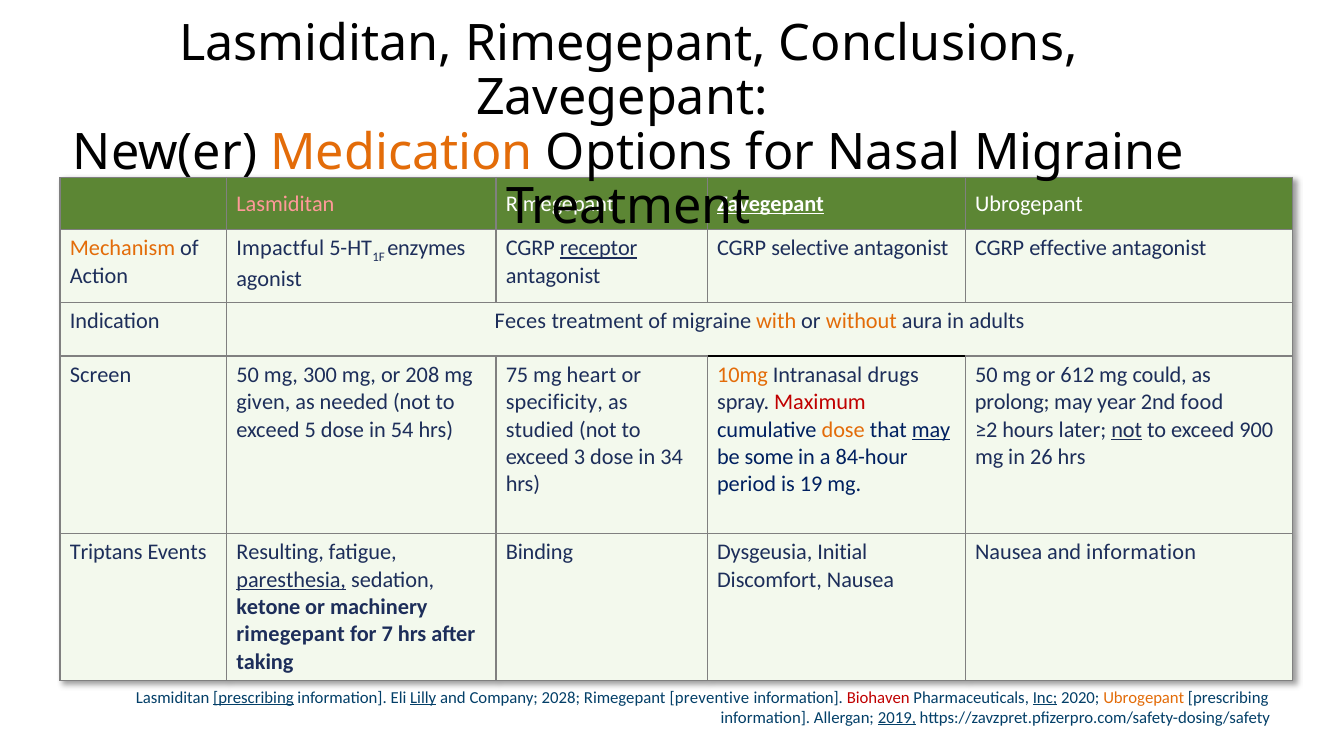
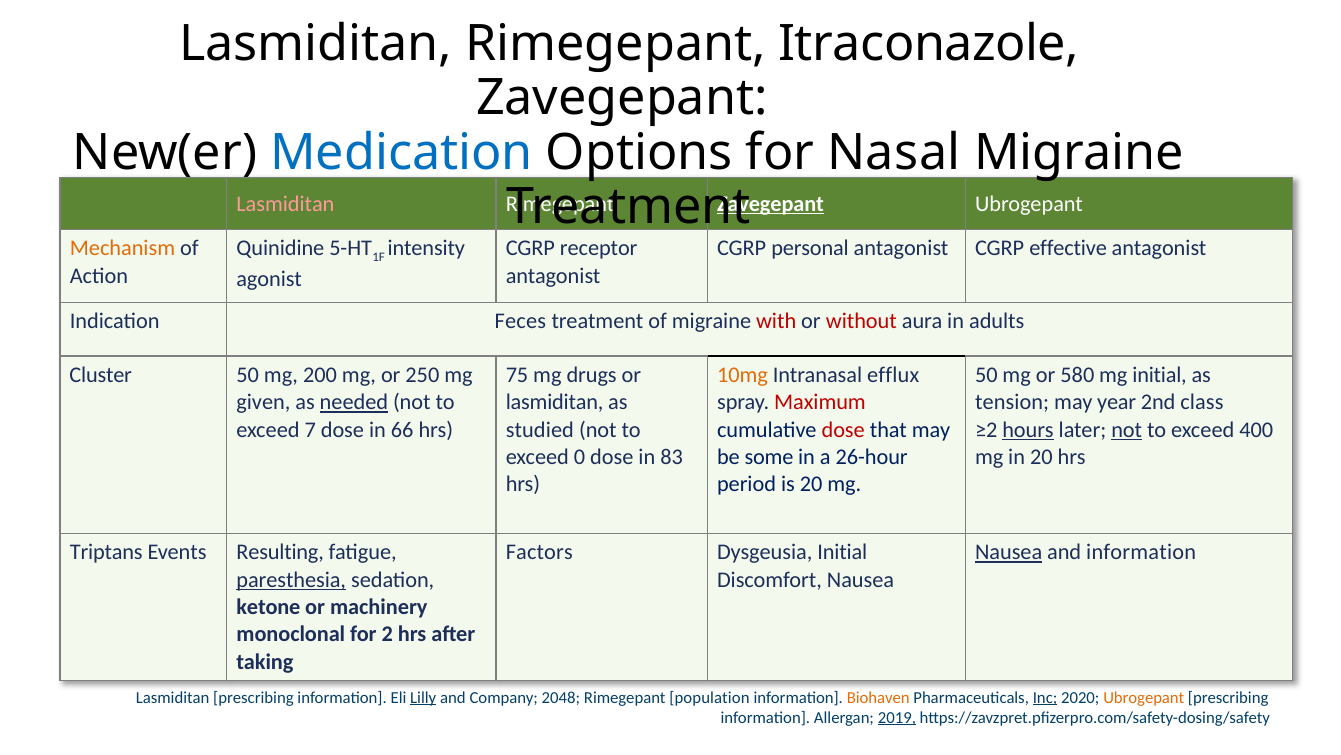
Conclusions: Conclusions -> Itraconazole (929, 44)
Medication colour: orange -> blue (402, 152)
Impactful: Impactful -> Quinidine (280, 248)
enzymes: enzymes -> intensity (426, 248)
receptor underline: present -> none (599, 248)
selective: selective -> personal (810, 248)
with colour: orange -> red (776, 321)
without colour: orange -> red (861, 321)
Screen: Screen -> Cluster (101, 375)
300: 300 -> 200 (320, 375)
208: 208 -> 250 (422, 375)
heart: heart -> drugs (592, 375)
drugs: drugs -> efflux (893, 375)
612: 612 -> 580 (1077, 375)
mg could: could -> initial (1160, 375)
needed underline: none -> present (354, 402)
specificity: specificity -> lasmiditan (555, 402)
prolong: prolong -> tension (1012, 402)
food: food -> class (1202, 402)
5: 5 -> 7 (310, 429)
54: 54 -> 66 (402, 429)
dose colour: orange -> red (843, 429)
may underline: present -> none (931, 429)
hours underline: none -> present (1028, 429)
900: 900 -> 400 (1256, 429)
3: 3 -> 0 (580, 457)
34: 34 -> 83 (672, 457)
84-hour: 84-hour -> 26-hour (872, 457)
in 26: 26 -> 20 (1041, 457)
is 19: 19 -> 20 (811, 484)
Binding: Binding -> Factors (539, 552)
Nausea underline: none -> present (1009, 552)
rimegepant: rimegepant -> monoclonal (291, 634)
7: 7 -> 2 (387, 634)
prescribing underline: present -> none (253, 697)
2028: 2028 -> 2048 (561, 697)
preventive: preventive -> population (709, 697)
Biohaven colour: red -> orange (878, 697)
